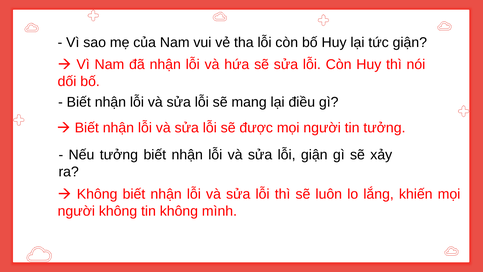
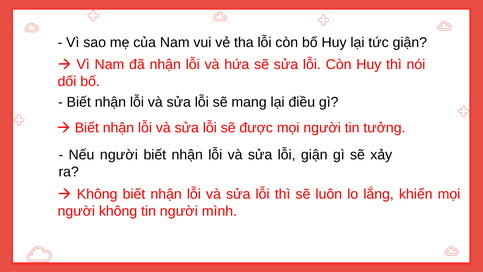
Nếu tưởng: tưởng -> người (119, 155)
tin không: không -> người (179, 211)
